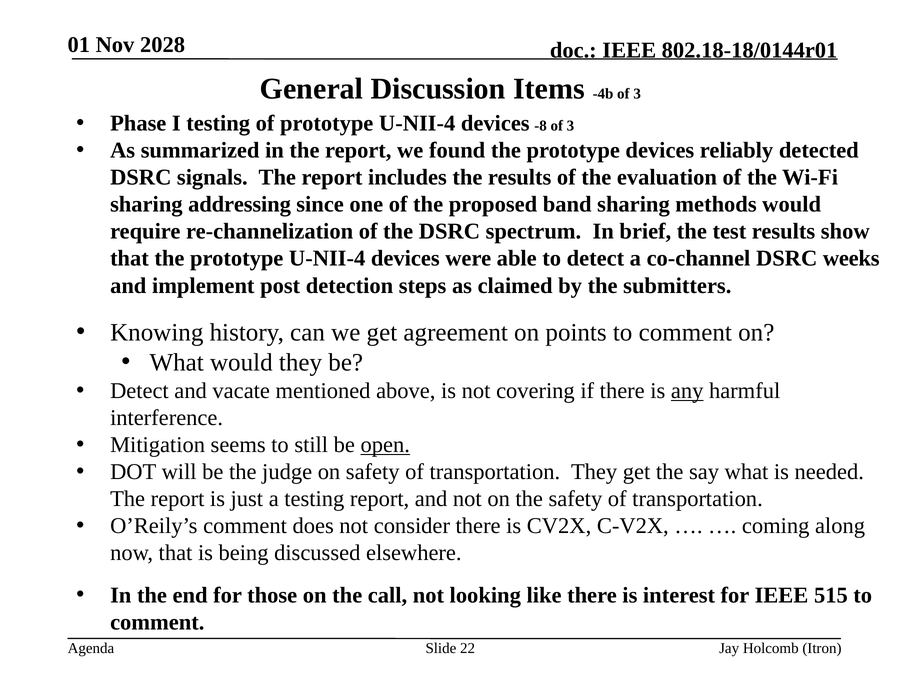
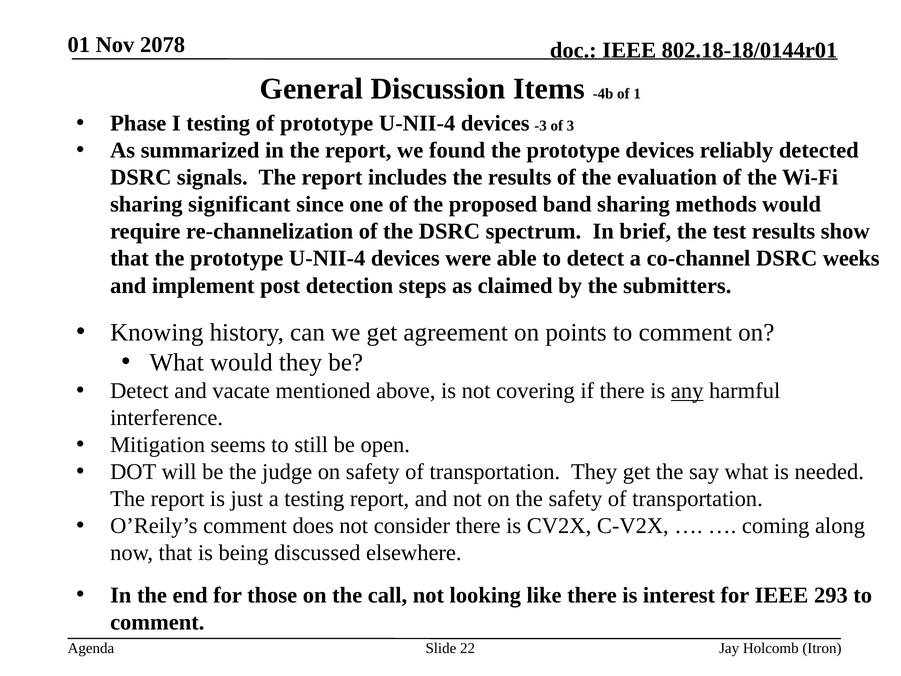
2028: 2028 -> 2078 (163, 45)
-4b of 3: 3 -> 1 (637, 94)
-8: -8 -> -3 (541, 126)
addressing: addressing -> significant (239, 204)
open underline: present -> none (385, 445)
515: 515 -> 293 (831, 595)
